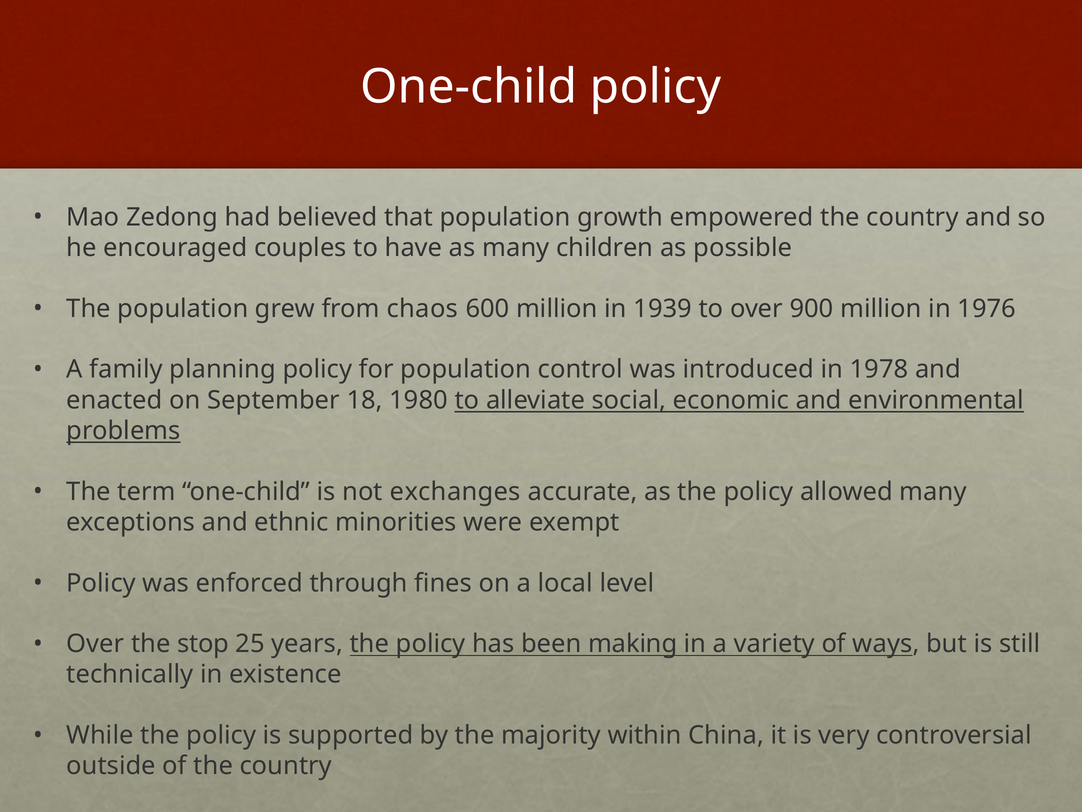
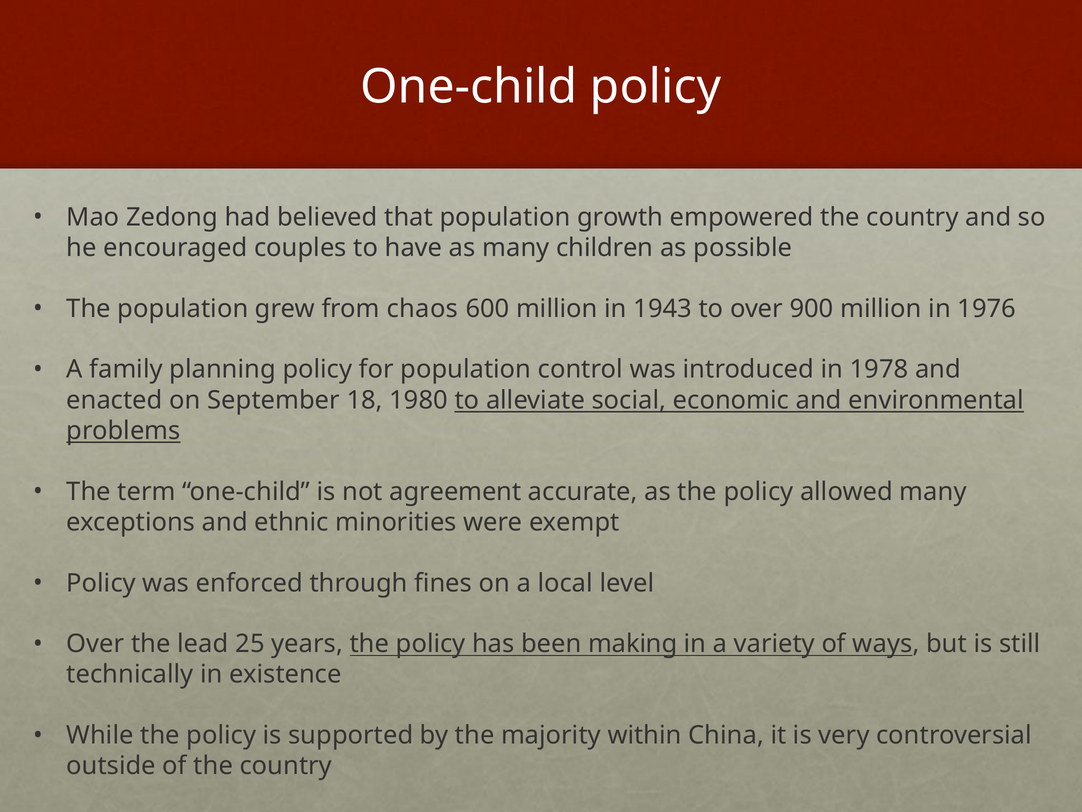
1939: 1939 -> 1943 (663, 308)
exchanges: exchanges -> agreement (455, 491)
stop: stop -> lead (203, 643)
